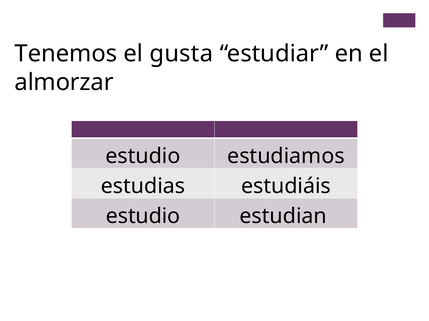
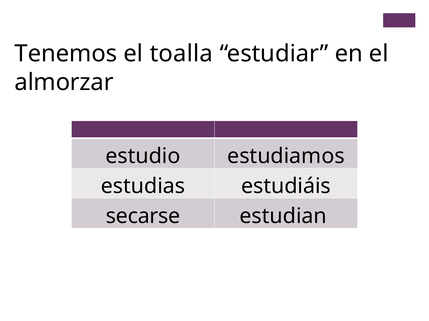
gusta: gusta -> toalla (181, 54)
estudio: estudio -> secarse (143, 217)
